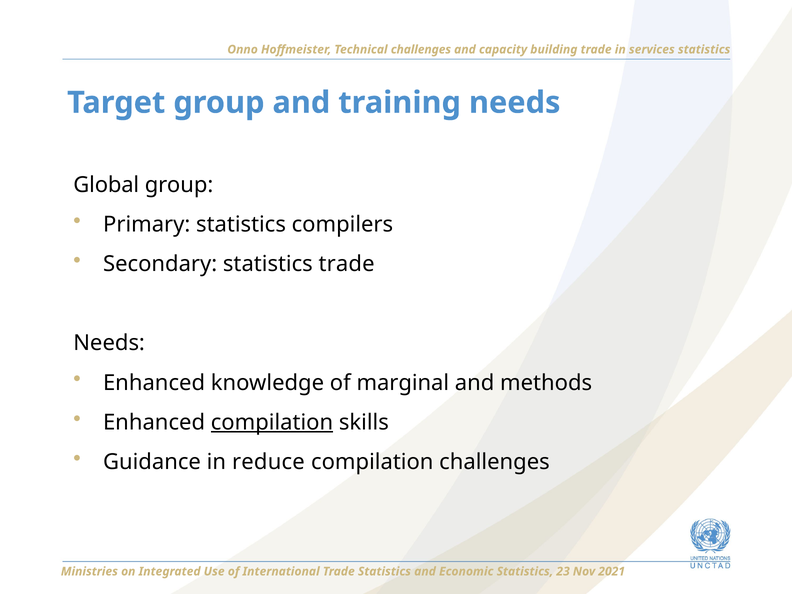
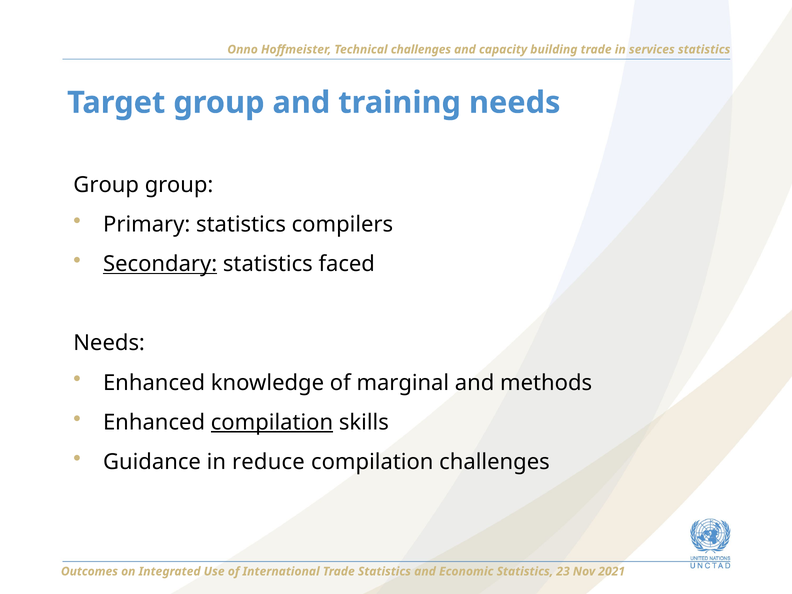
Global: Global -> Group (106, 185)
Secondary underline: none -> present (160, 264)
statistics trade: trade -> faced (347, 264)
Ministries: Ministries -> Outcomes (89, 571)
